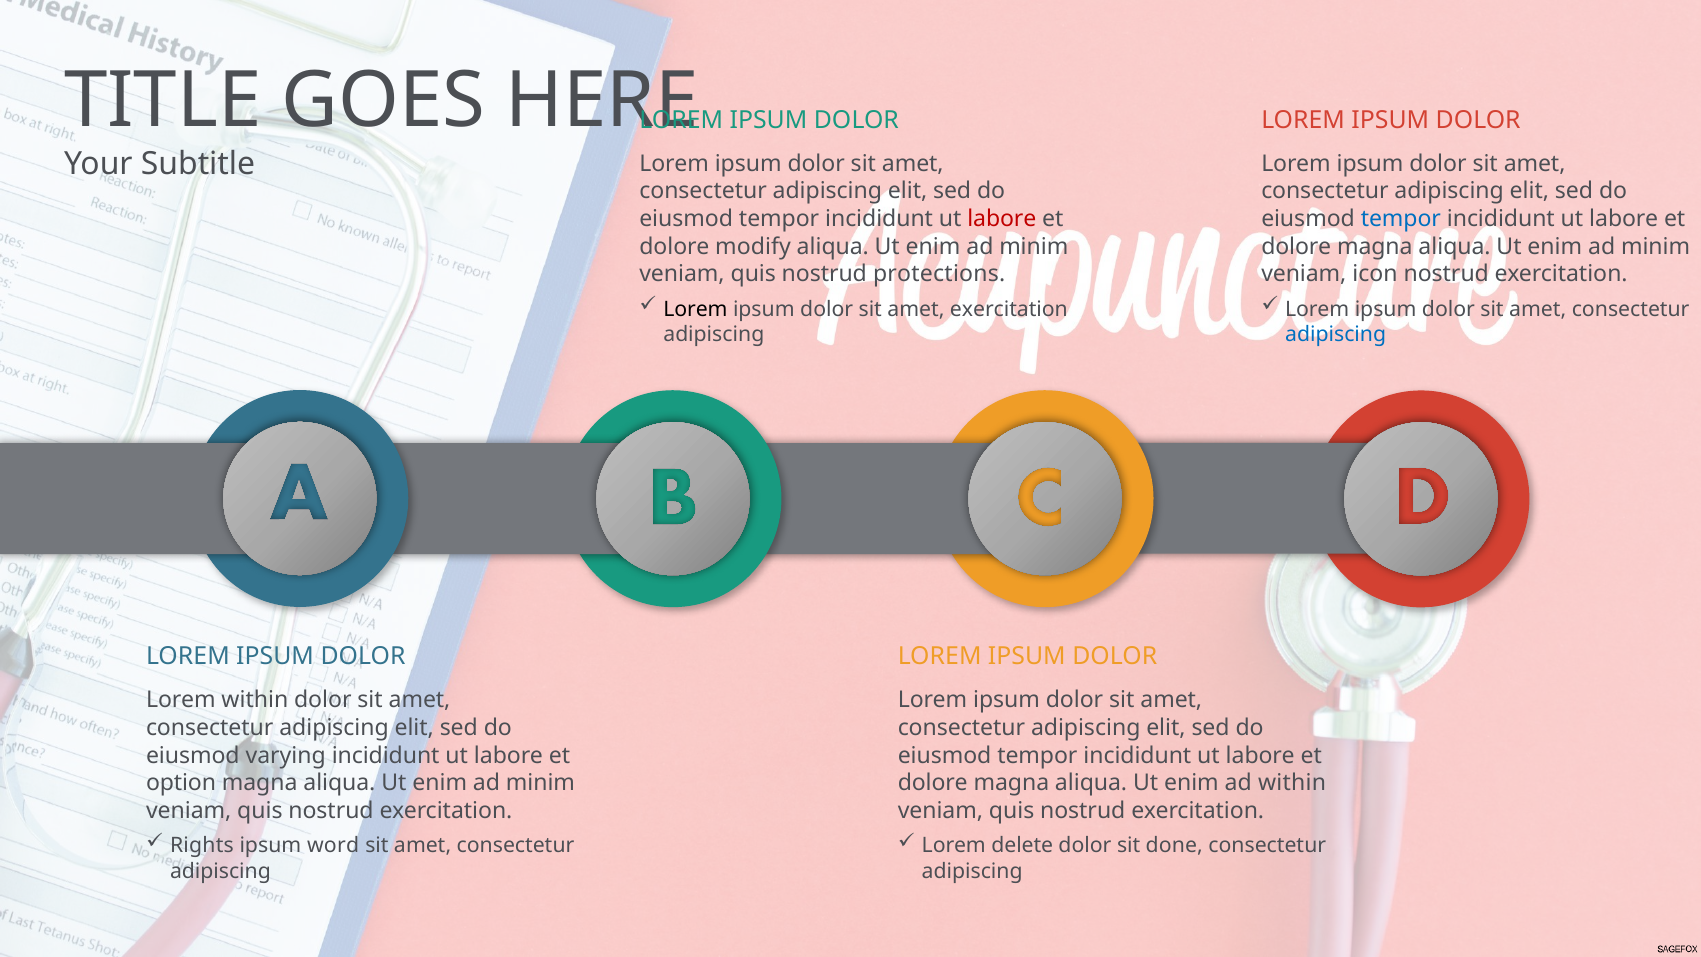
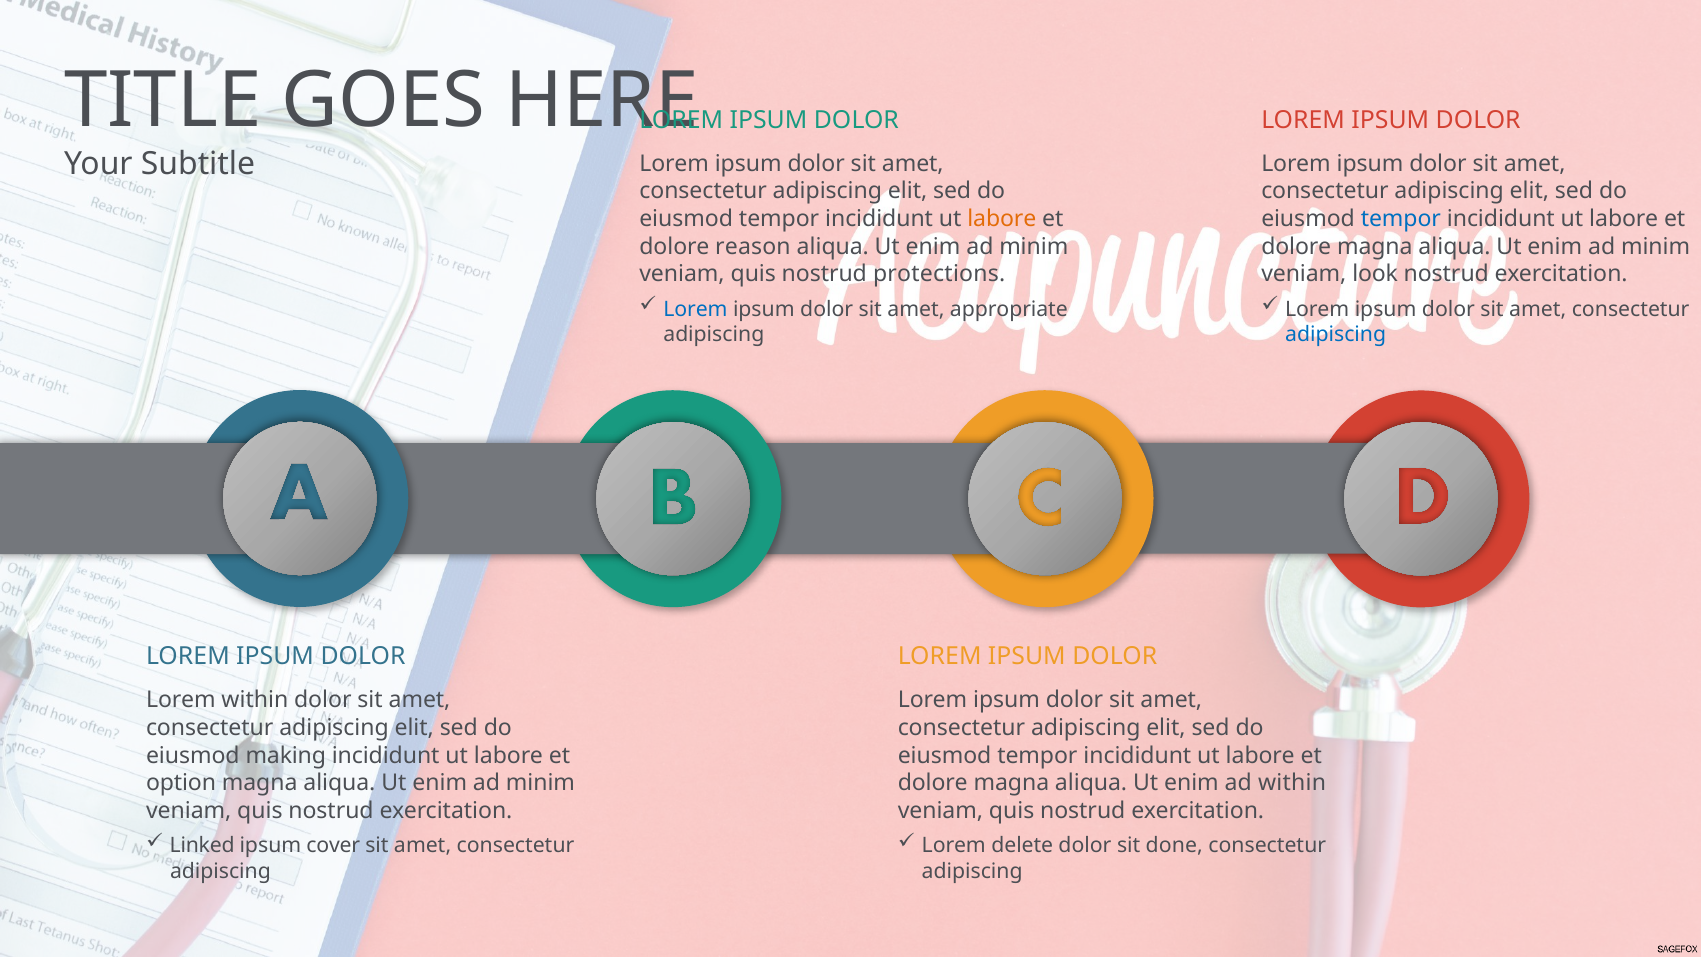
labore colour: red -> orange (1002, 219)
modify: modify -> reason (753, 246)
icon: icon -> look (1375, 274)
Lorem colour: black -> blue (695, 309)
amet exercitation: exercitation -> appropriate (1009, 309)
varying: varying -> making (286, 755)
Rights: Rights -> Linked (202, 846)
word: word -> cover (333, 846)
